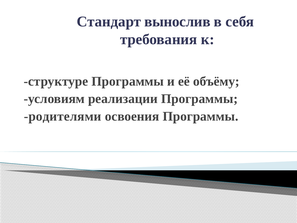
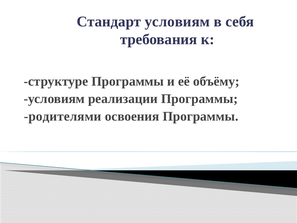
Стандарт вынослив: вынослив -> условиям (177, 22)
